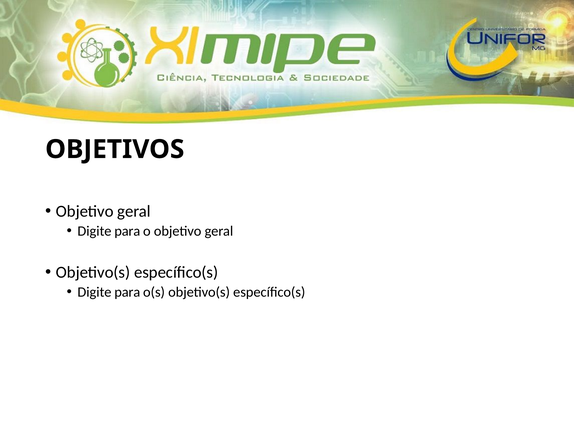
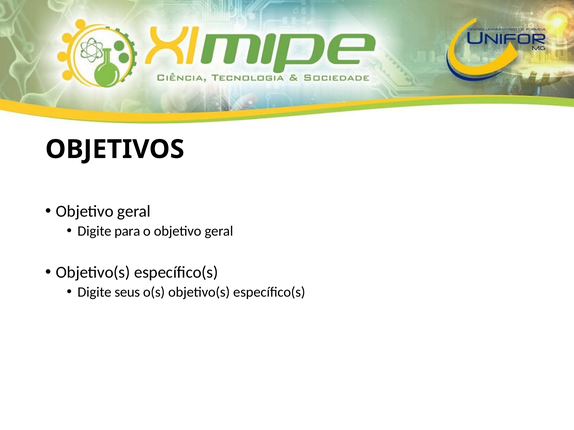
para: para -> seus (127, 292)
